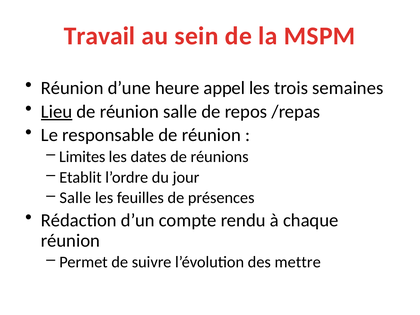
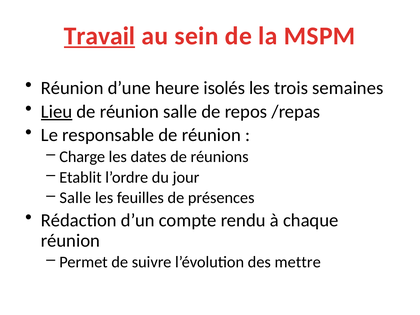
Travail underline: none -> present (100, 36)
appel: appel -> isolés (224, 88)
Limites: Limites -> Charge (82, 157)
